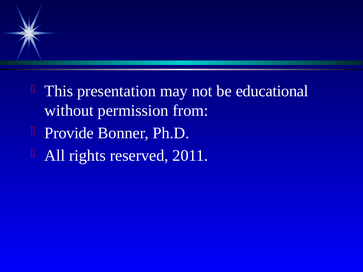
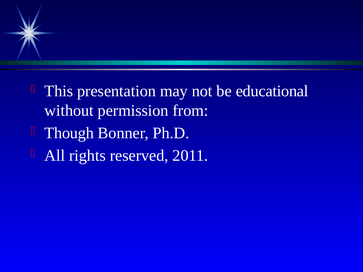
Provide: Provide -> Though (69, 133)
